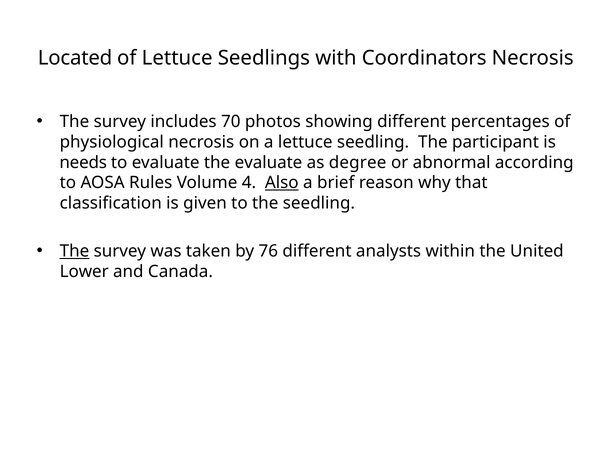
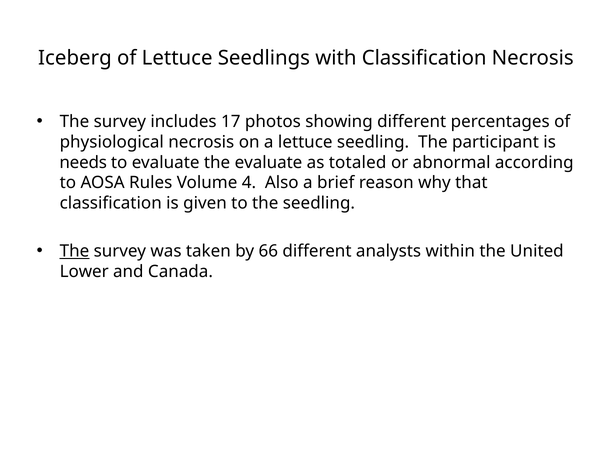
Located: Located -> Iceberg (75, 58)
with Coordinators: Coordinators -> Classification (424, 58)
70: 70 -> 17 (231, 122)
degree: degree -> totaled (358, 162)
Also underline: present -> none (282, 183)
76: 76 -> 66 (268, 251)
